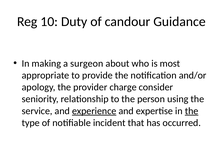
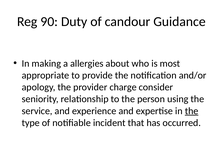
10: 10 -> 90 (49, 22)
surgeon: surgeon -> allergies (87, 64)
experience underline: present -> none (94, 111)
